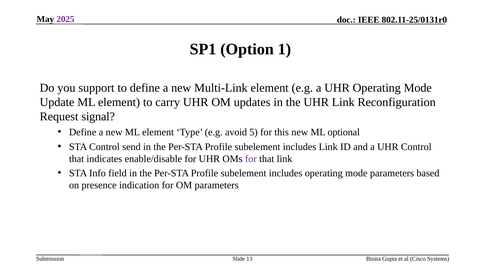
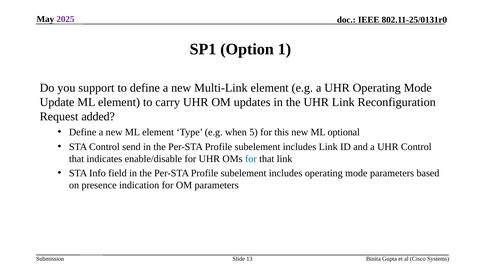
signal: signal -> added (98, 117)
avoid: avoid -> when (236, 132)
for colour: purple -> blue (251, 159)
